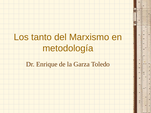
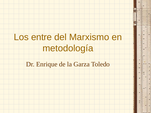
tanto: tanto -> entre (42, 37)
